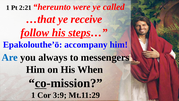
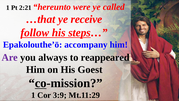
Are colour: blue -> purple (10, 57)
messengers: messengers -> reappeared (105, 57)
When: When -> Goest (90, 69)
